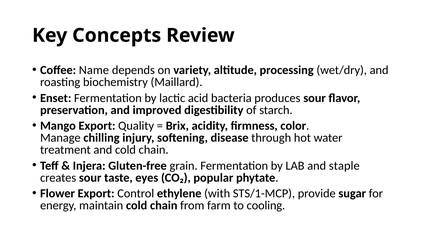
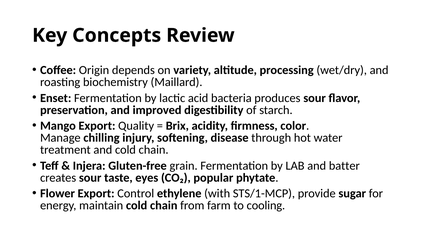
Name: Name -> Origin (94, 70)
staple: staple -> batter (344, 166)
